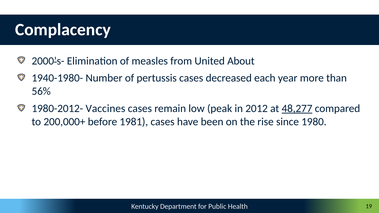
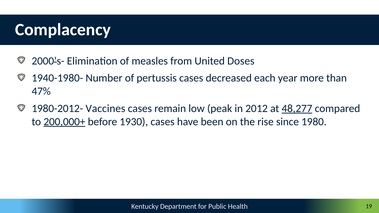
About: About -> Doses (241, 61)
56%: 56% -> 47% (41, 91)
200,000+ underline: none -> present (64, 122)
1981: 1981 -> 1930 (134, 122)
